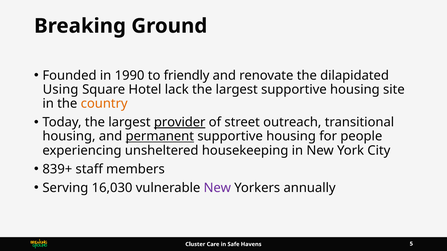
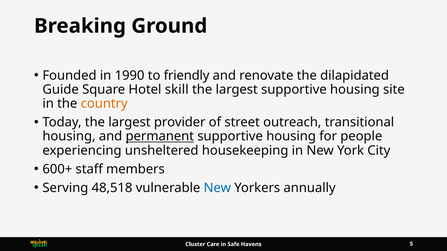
Using: Using -> Guide (61, 90)
lack: lack -> skill (177, 90)
provider underline: present -> none (180, 122)
839+: 839+ -> 600+ (57, 169)
16,030: 16,030 -> 48,518 (112, 188)
New colour: purple -> blue (217, 188)
